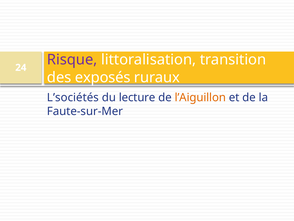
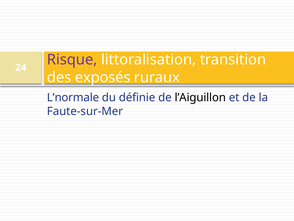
L’sociétés: L’sociétés -> L’normale (73, 97)
lecture: lecture -> définie (137, 97)
l’Aiguillon colour: orange -> black (200, 97)
